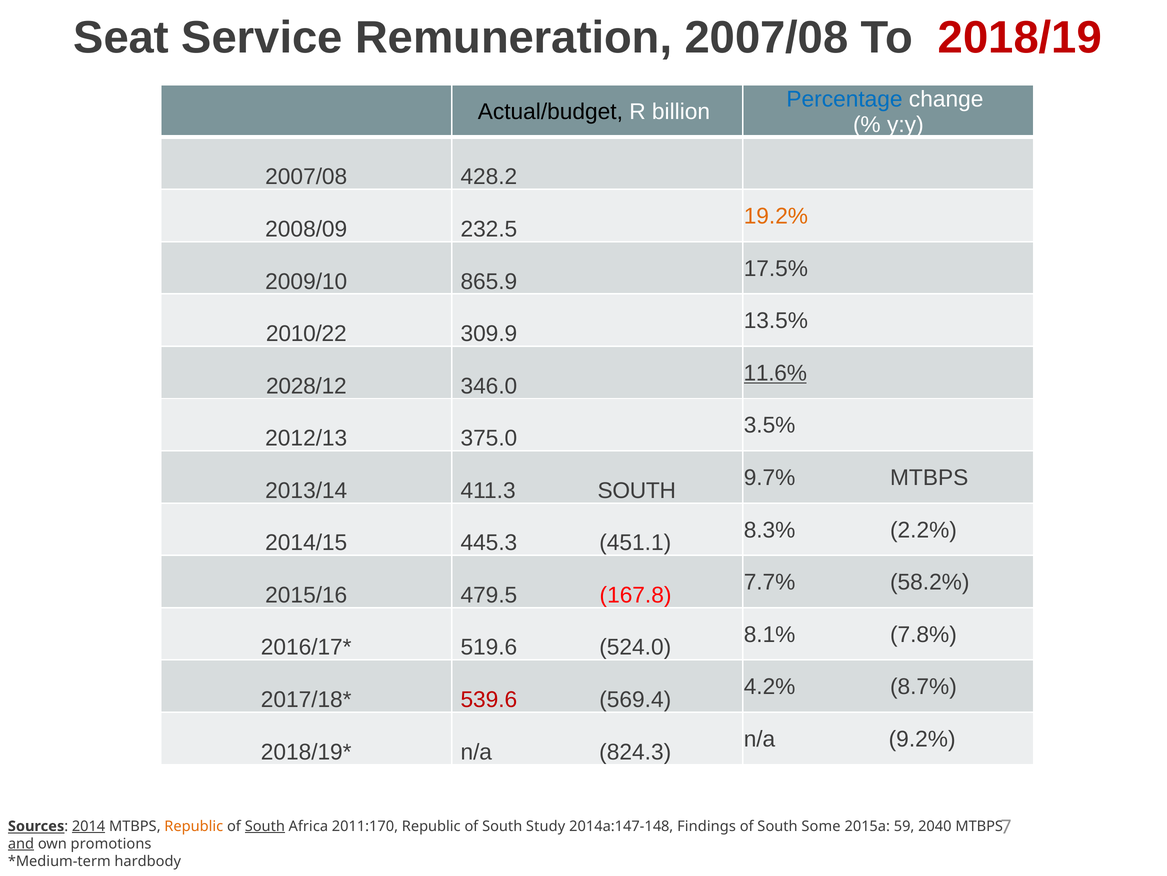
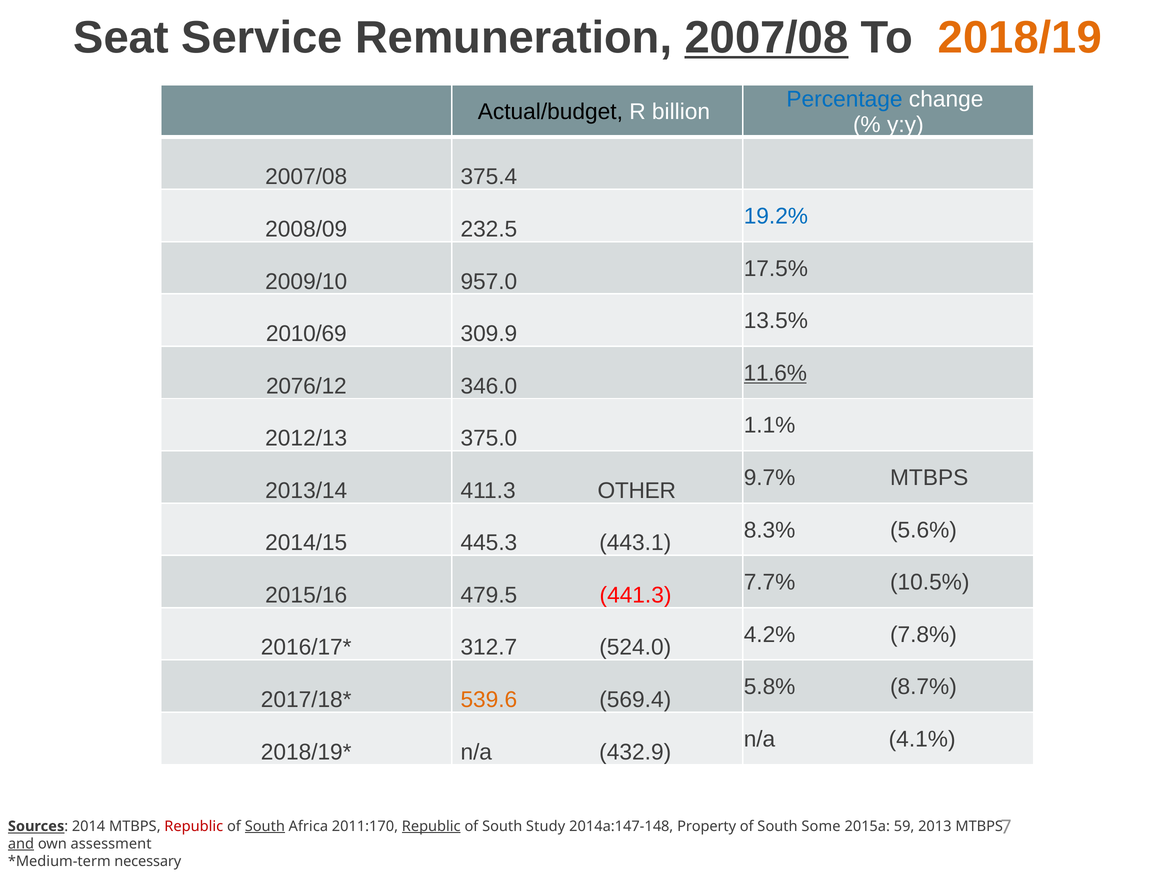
2007/08 underline: none -> present (766, 38)
2018/19 colour: red -> orange (1020, 38)
428.2: 428.2 -> 375.4 (489, 177)
19.2% colour: orange -> blue (776, 216)
865.9: 865.9 -> 957.0 (489, 281)
2010/22: 2010/22 -> 2010/69 (306, 334)
2028/12: 2028/12 -> 2076/12 (306, 386)
3.5%: 3.5% -> 1.1% (770, 425)
411.3 SOUTH: SOUTH -> OTHER (637, 490)
2.2%: 2.2% -> 5.6% (923, 530)
451.1: 451.1 -> 443.1 (635, 542)
58.2%: 58.2% -> 10.5% (930, 582)
167.8: 167.8 -> 441.3 (636, 595)
8.1%: 8.1% -> 4.2% (770, 634)
519.6: 519.6 -> 312.7 (489, 647)
4.2%: 4.2% -> 5.8% (770, 686)
539.6 colour: red -> orange (489, 699)
9.2%: 9.2% -> 4.1% (922, 739)
824.3: 824.3 -> 432.9 (635, 751)
2014 underline: present -> none (89, 826)
Republic colour: orange -> red (194, 826)
Republic underline: none -> present (431, 826)
Findings: Findings -> Property (707, 826)
2040: 2040 -> 2013 (935, 826)
promotions: promotions -> assessment (111, 843)
hardbody: hardbody -> necessary (148, 861)
